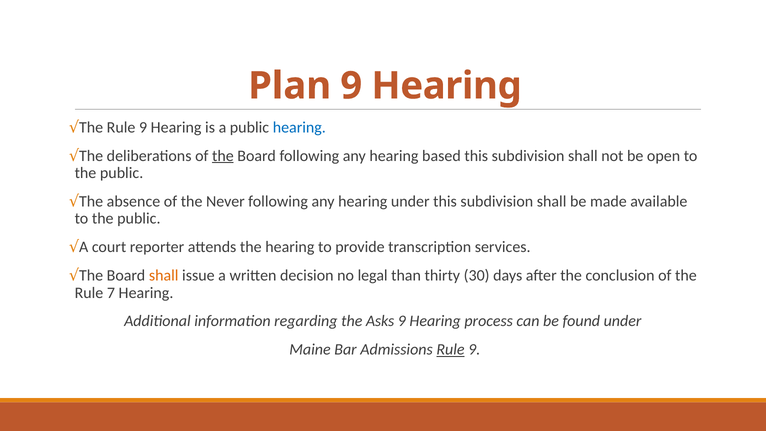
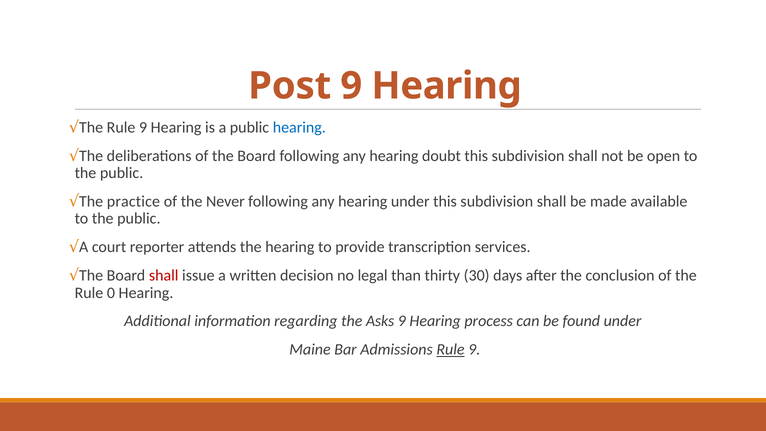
Plan: Plan -> Post (290, 86)
the underline: present -> none (223, 156)
based: based -> doubt (441, 156)
absence: absence -> practice (133, 201)
shall colour: orange -> red (164, 275)
7: 7 -> 0 (111, 293)
